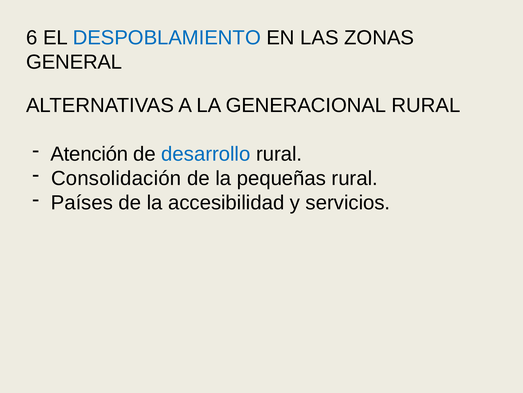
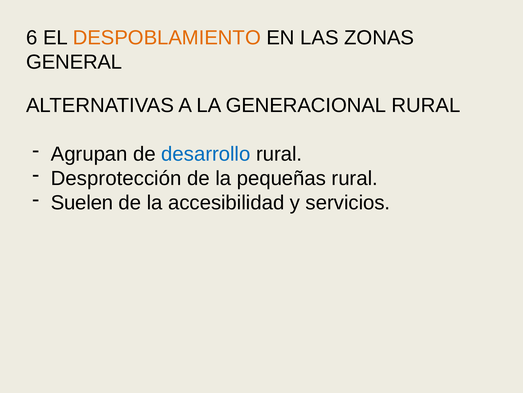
DESPOBLAMIENTO colour: blue -> orange (167, 38)
Atención: Atención -> Agrupan (89, 154)
Consolidación: Consolidación -> Desprotección (116, 178)
Países: Países -> Suelen (82, 203)
